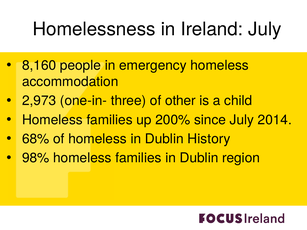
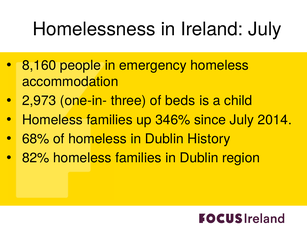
other: other -> beds (180, 101)
200%: 200% -> 346% (173, 120)
98%: 98% -> 82% (36, 158)
